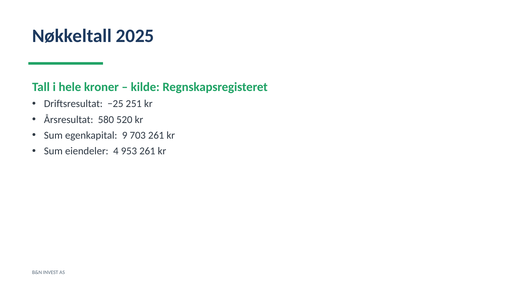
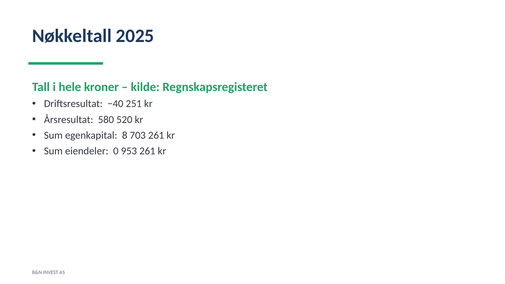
−25: −25 -> −40 (115, 104)
9: 9 -> 8 (125, 135)
4: 4 -> 0 (116, 151)
